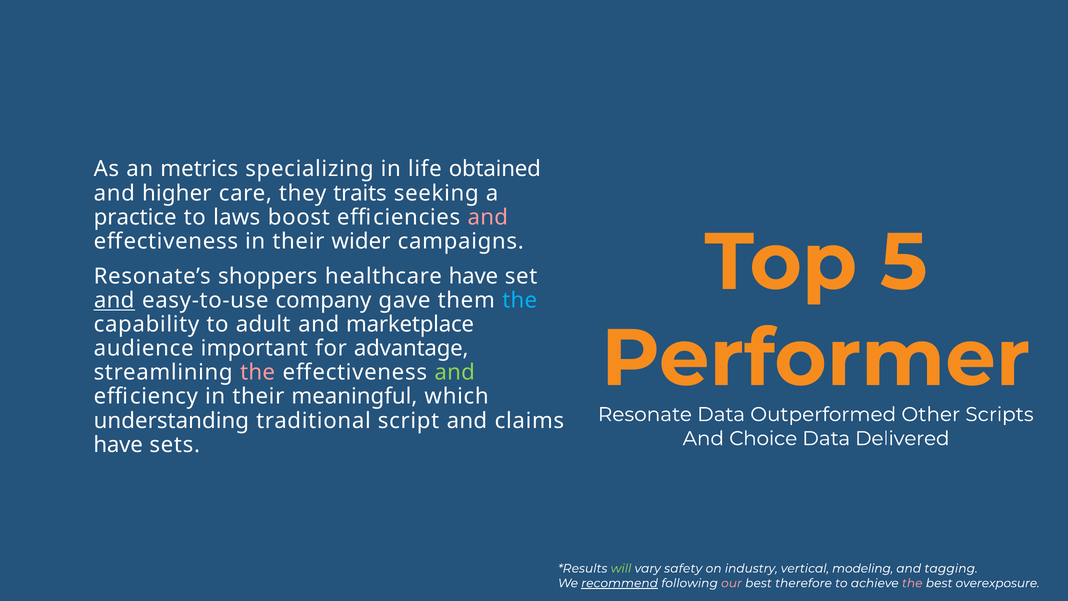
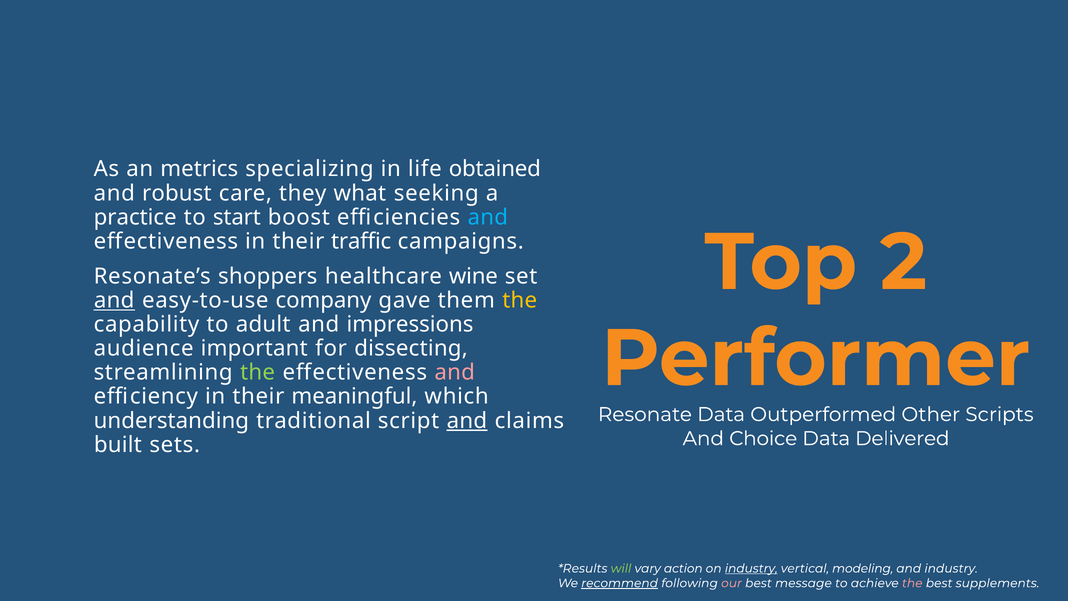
higher: higher -> robust (177, 193)
traits: traits -> what (360, 193)
laws: laws -> start (237, 217)
and colour: pink -> light blue (488, 217)
wider: wider -> traffic (361, 241)
5: 5 -> 2 (904, 262)
healthcare have: have -> wine (473, 276)
the colour: light blue -> yellow (520, 300)
marketplace: marketplace -> impressions (410, 324)
advantage: advantage -> dissecting (411, 348)
the colour: pink -> light green (258, 372)
and colour: light green -> pink (455, 372)
and underline: none -> present (467, 420)
have: have -> built (118, 445)
safety: safety -> action (683, 568)
industry underline: none -> present (751, 568)
and tagging: tagging -> industry (951, 568)
therefore: therefore -> message (803, 583)
overexposure: overexposure -> supplements (998, 583)
